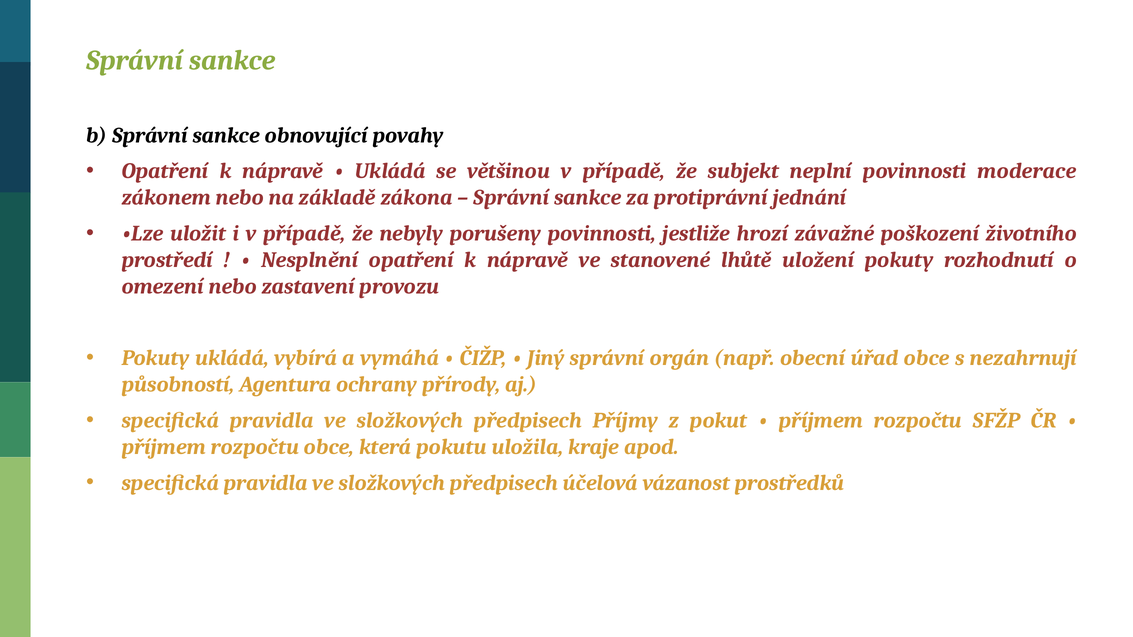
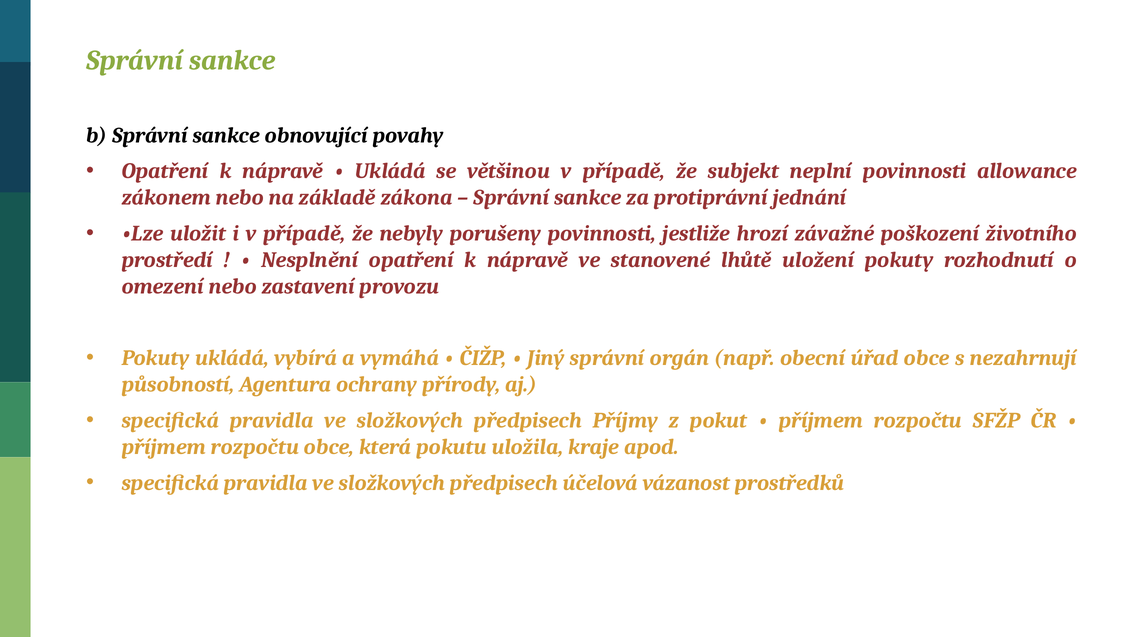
moderace: moderace -> allowance (1027, 171)
